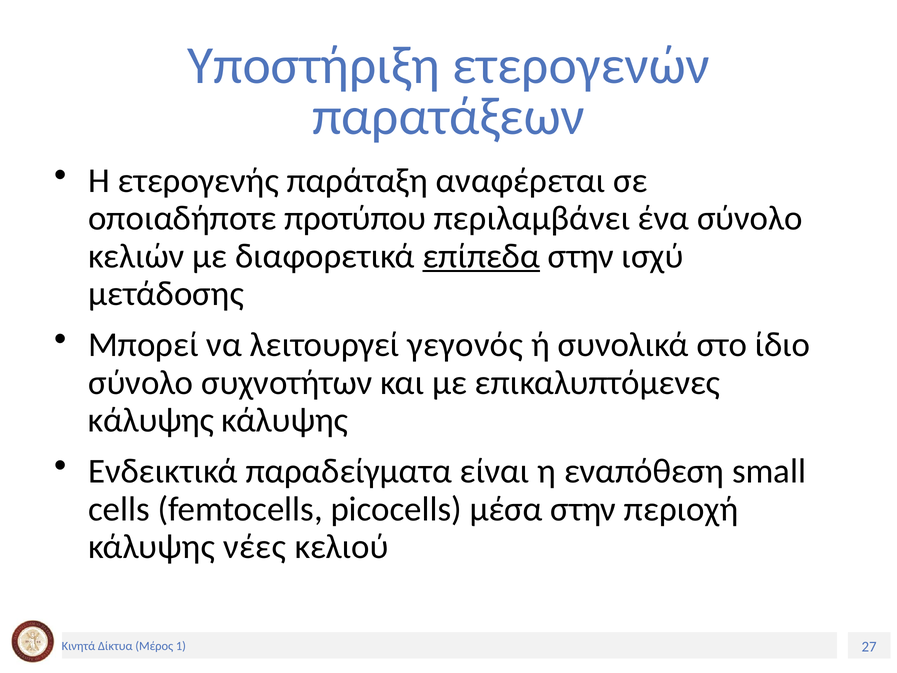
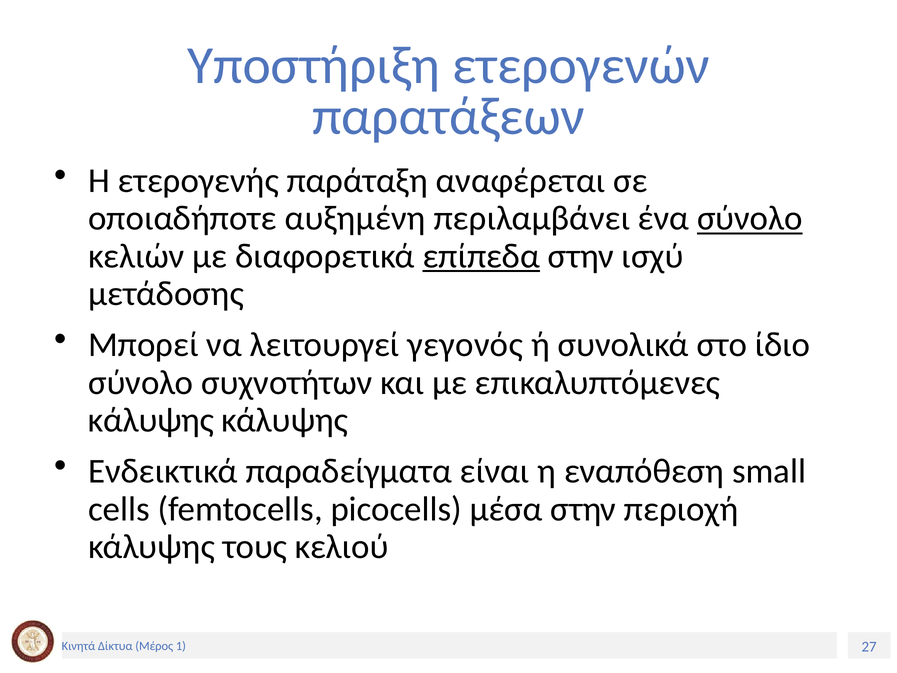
προτύπου: προτύπου -> αυξημένη (355, 218)
σύνολο underline: none -> present (750, 218)
νέες: νέες -> τους (255, 547)
